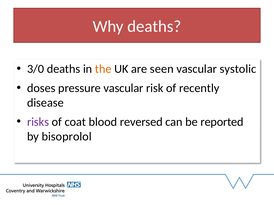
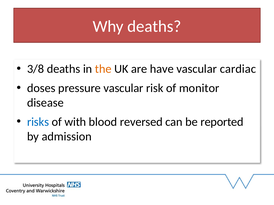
3/0: 3/0 -> 3/8 (36, 69)
seen: seen -> have (162, 69)
systolic: systolic -> cardiac (238, 69)
recently: recently -> monitor (199, 88)
risks colour: purple -> blue (38, 122)
coat: coat -> with (75, 122)
bisoprolol: bisoprolol -> admission (67, 137)
